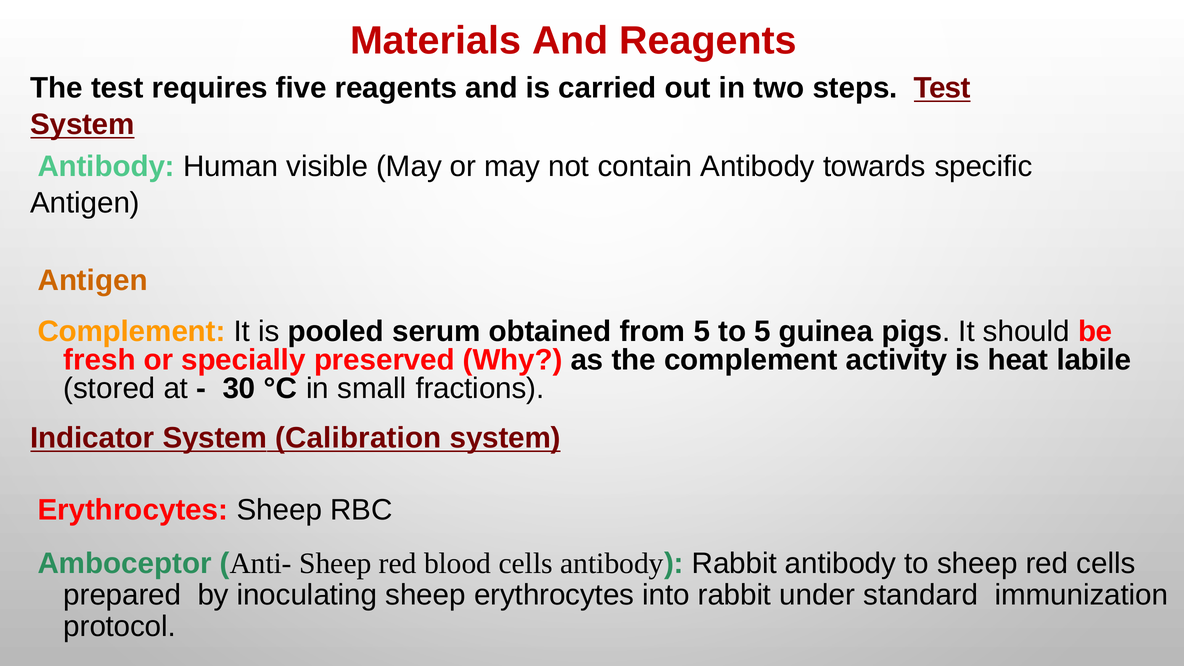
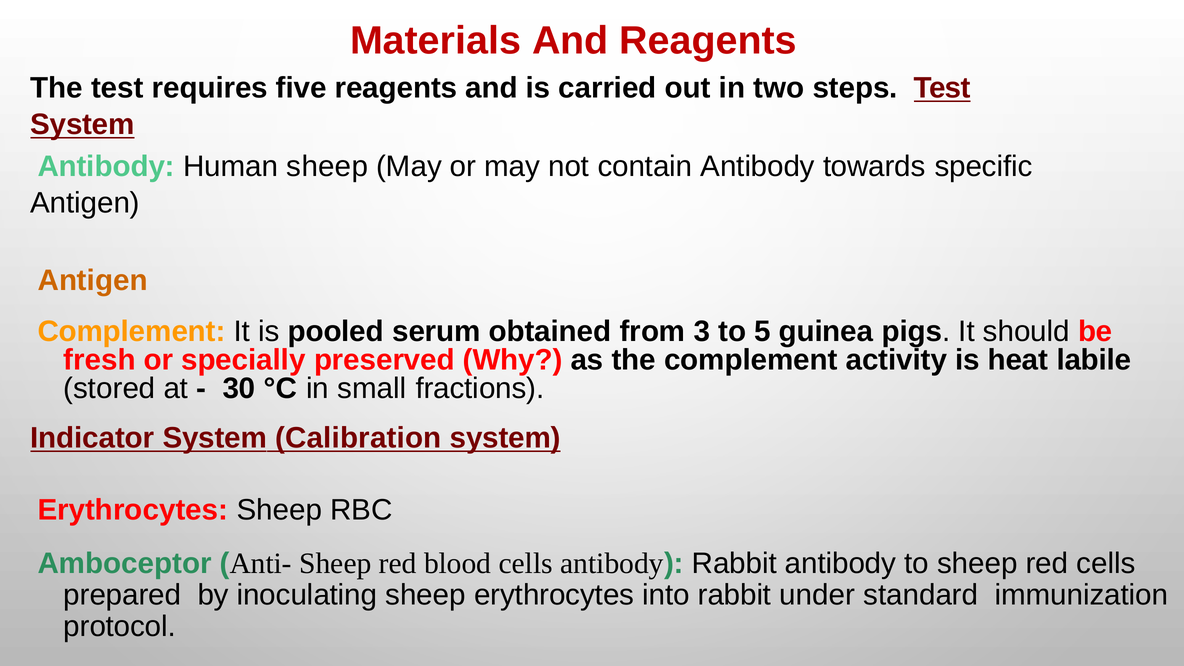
Human visible: visible -> sheep (327, 166)
from 5: 5 -> 3 (702, 332)
